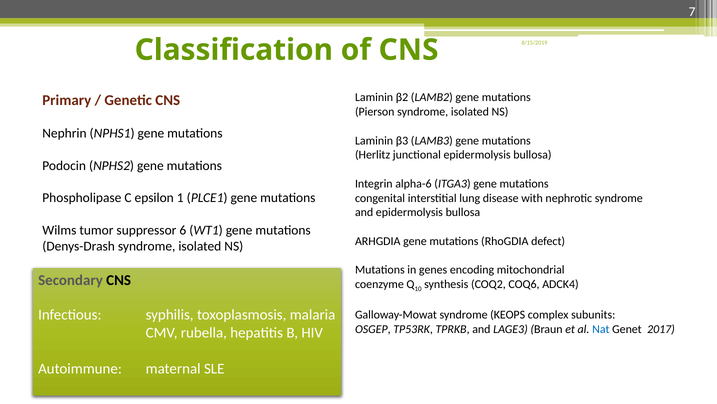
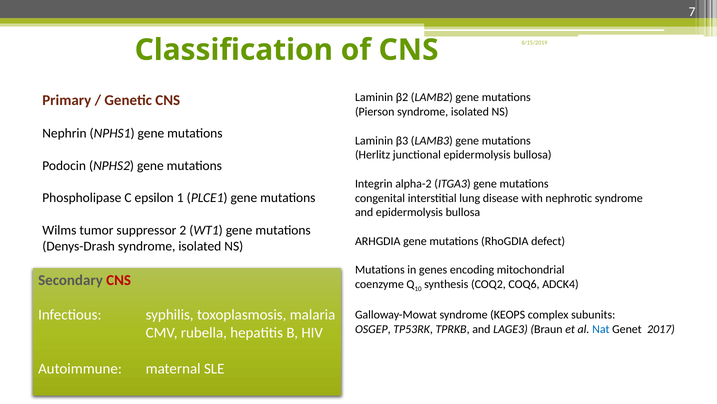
alpha-6: alpha-6 -> alpha-2 (413, 183)
6: 6 -> 2 (183, 230)
CNS colour: black -> red (119, 280)
